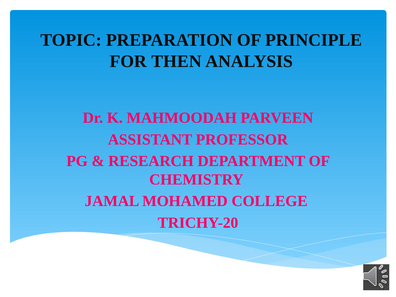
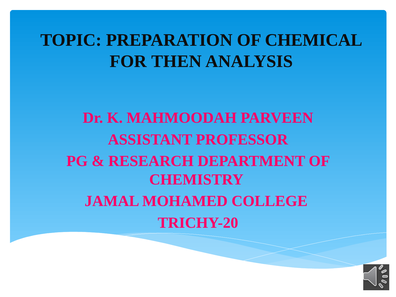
PRINCIPLE: PRINCIPLE -> CHEMICAL (314, 40)
